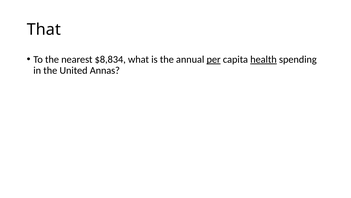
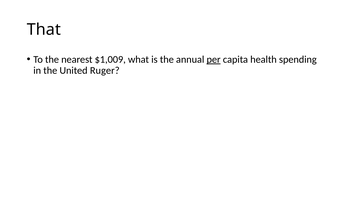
$8,834: $8,834 -> $1,009 (110, 59)
health underline: present -> none (264, 59)
Annas: Annas -> Ruger (105, 70)
